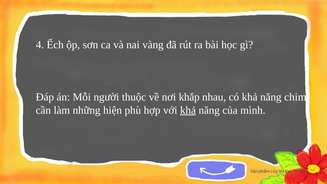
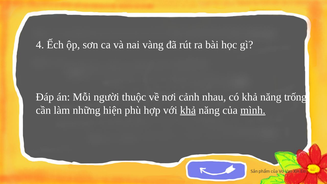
khắp: khắp -> cảnh (189, 97)
chim: chim -> trống (295, 97)
mình underline: none -> present (253, 110)
